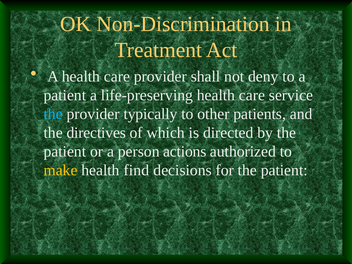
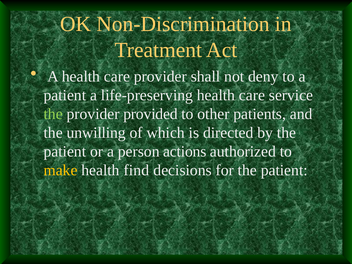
the colour: light blue -> light green (53, 114)
typically: typically -> provided (151, 114)
directives: directives -> unwilling (96, 133)
